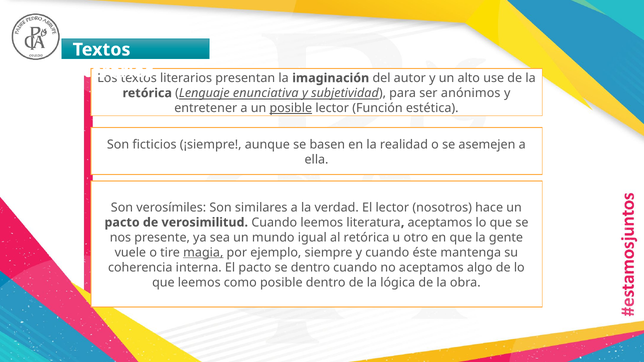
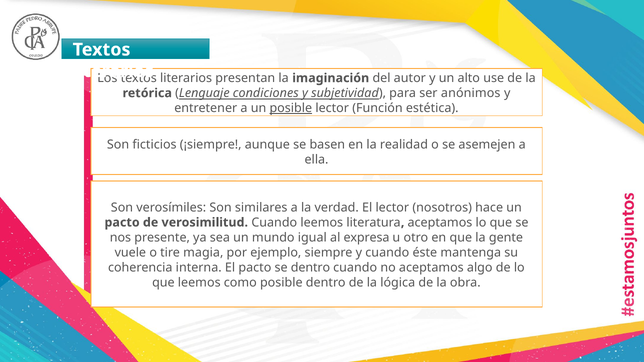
enunciativa: enunciativa -> condiciones (266, 93)
al retórica: retórica -> expresa (366, 238)
magia underline: present -> none (203, 253)
